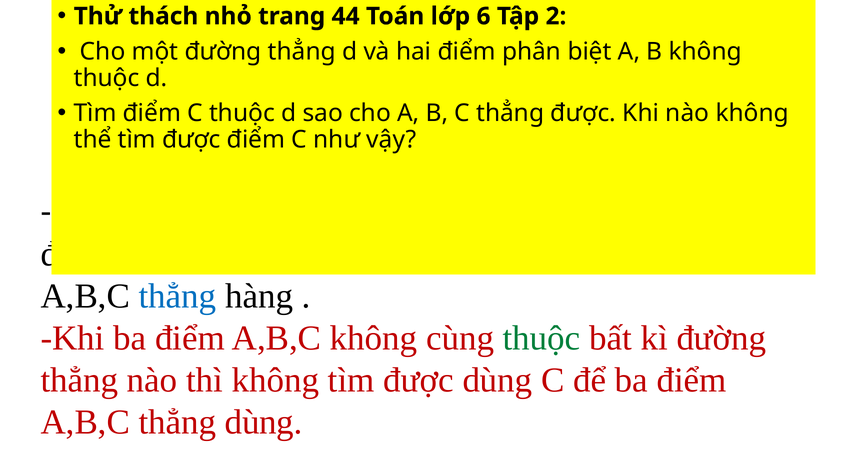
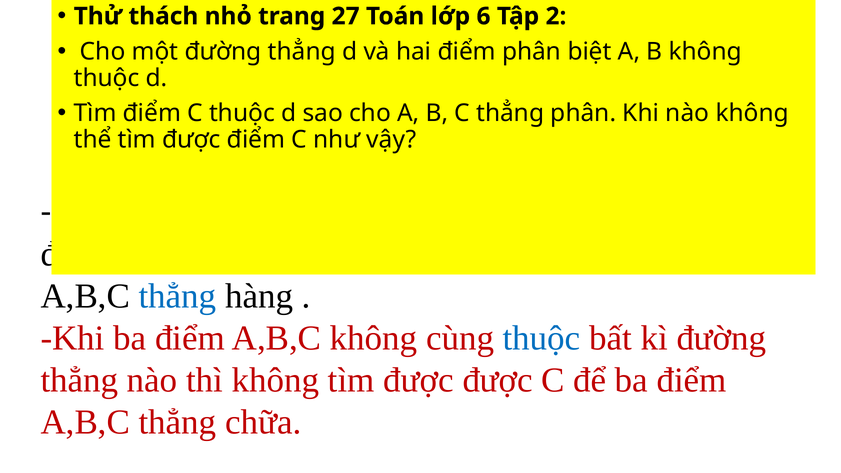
44: 44 -> 27 (346, 16)
thẳng được: được -> phân (583, 113)
thuộc colour: green -> blue (542, 338)
được dùng: dùng -> được (498, 380)
thẳng dùng: dùng -> chữa (263, 422)
